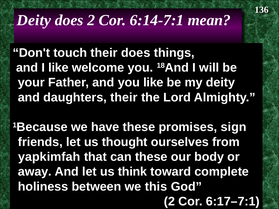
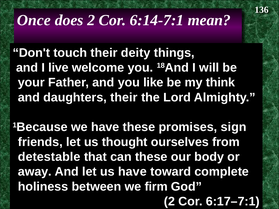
Deity: Deity -> Once (34, 20)
their does: does -> deity (136, 53)
I like: like -> live (58, 68)
my deity: deity -> think (221, 83)
yapkimfah: yapkimfah -> detestable (49, 157)
us think: think -> have (132, 172)
this: this -> firm (156, 187)
